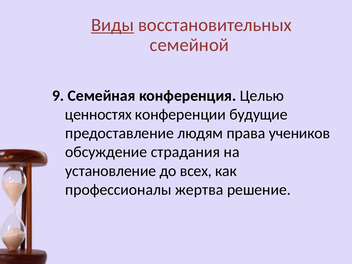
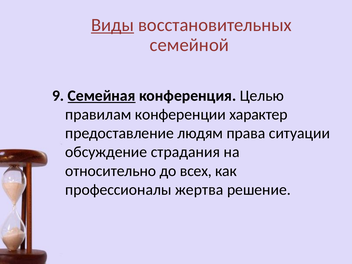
Семейная underline: none -> present (102, 96)
ценностях: ценностях -> правилам (98, 115)
будущие: будущие -> характер (258, 115)
учеников: учеников -> ситуации (299, 133)
установление: установление -> относительно (111, 171)
